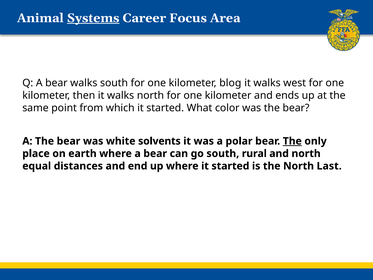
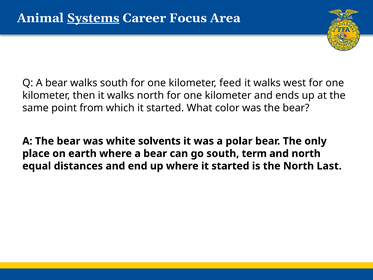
blog: blog -> feed (230, 83)
The underline: present -> none (292, 141)
rural: rural -> term (254, 153)
